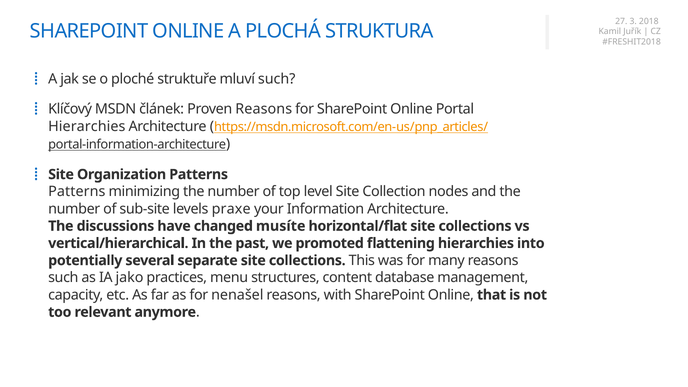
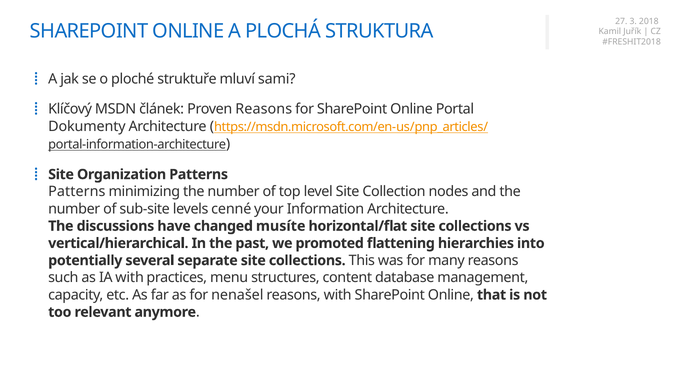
mluví such: such -> sami (277, 79)
Hierarchies: Hierarchies -> Dokumenty (87, 126)
praxe: praxe -> cenné (231, 209)
IA jako: jako -> with (130, 278)
